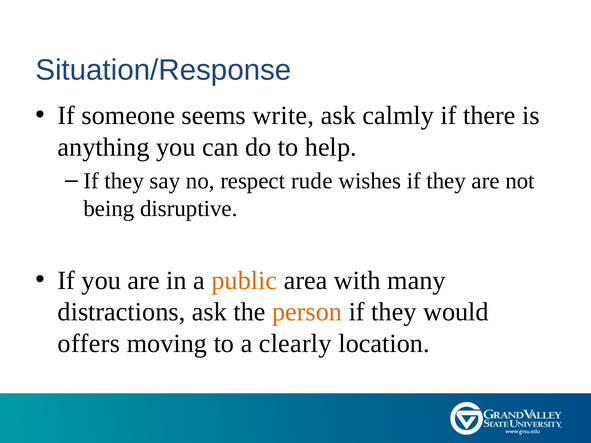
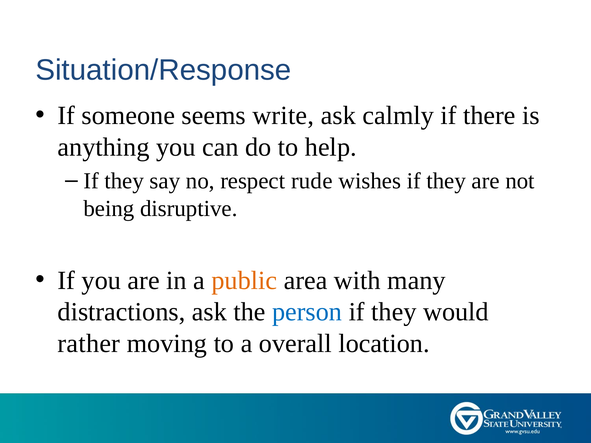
person colour: orange -> blue (307, 312)
offers: offers -> rather (89, 344)
clearly: clearly -> overall (295, 344)
